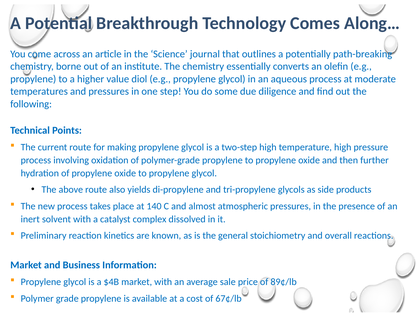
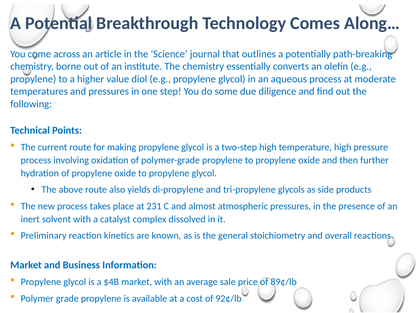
140: 140 -> 231 (154, 206)
67¢/lb: 67¢/lb -> 92¢/lb (229, 298)
